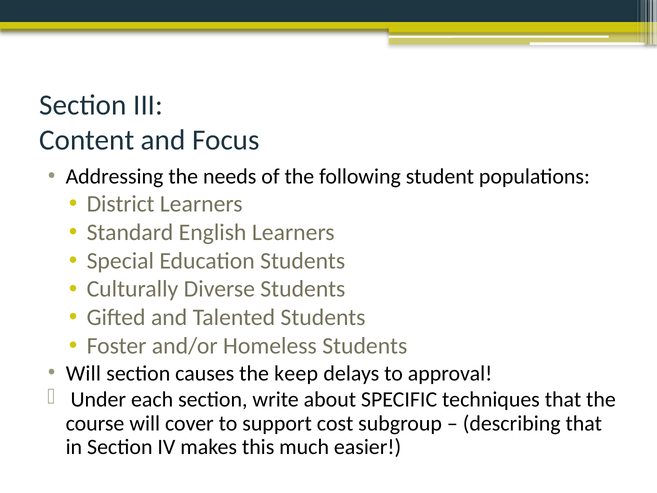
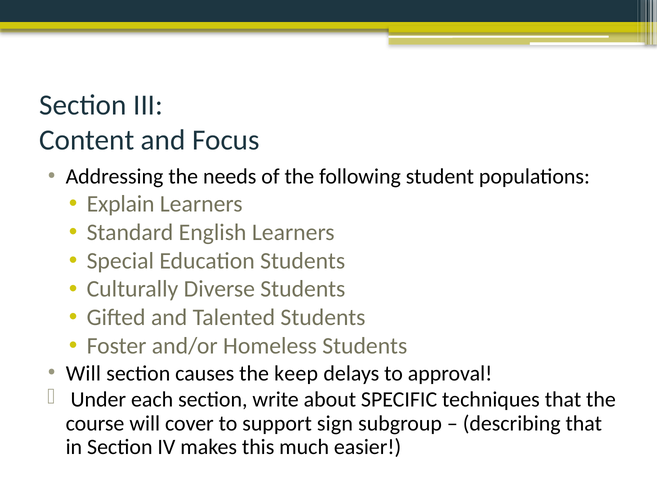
District: District -> Explain (121, 204)
cost: cost -> sign (335, 423)
